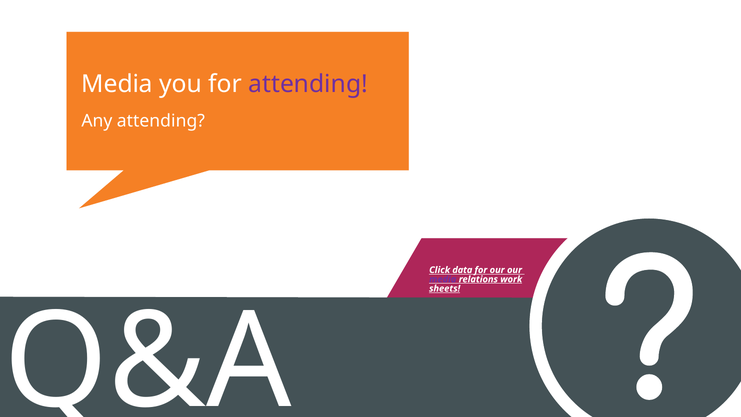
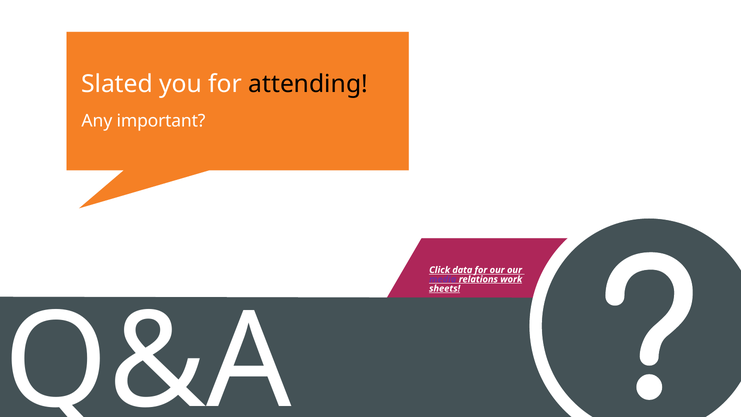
Media: Media -> Slated (117, 84)
attending colour: purple -> black (308, 84)
Any attending: attending -> important (161, 121)
